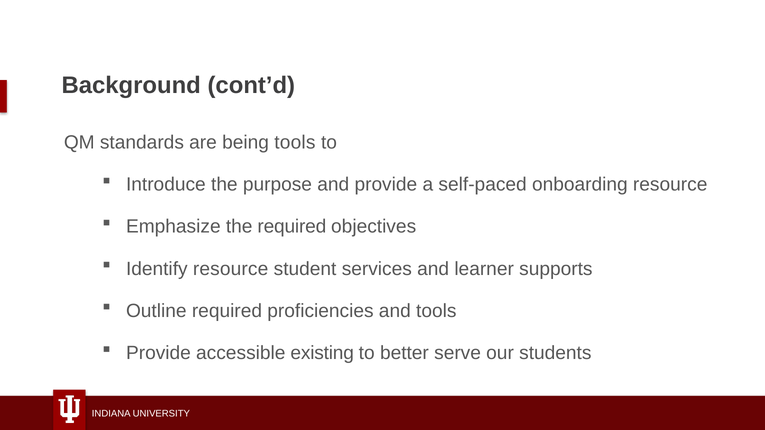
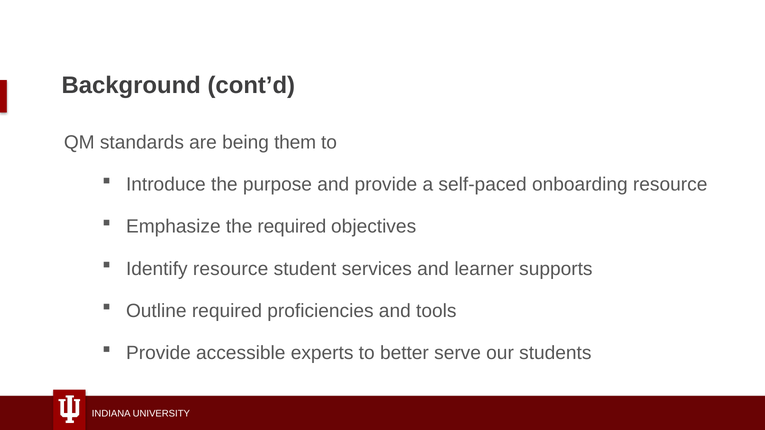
being tools: tools -> them (295, 143)
existing: existing -> experts (322, 353)
